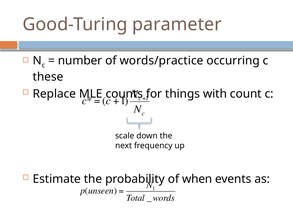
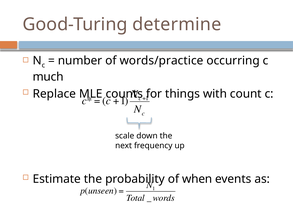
parameter: parameter -> determine (177, 24)
these: these -> much (48, 77)
